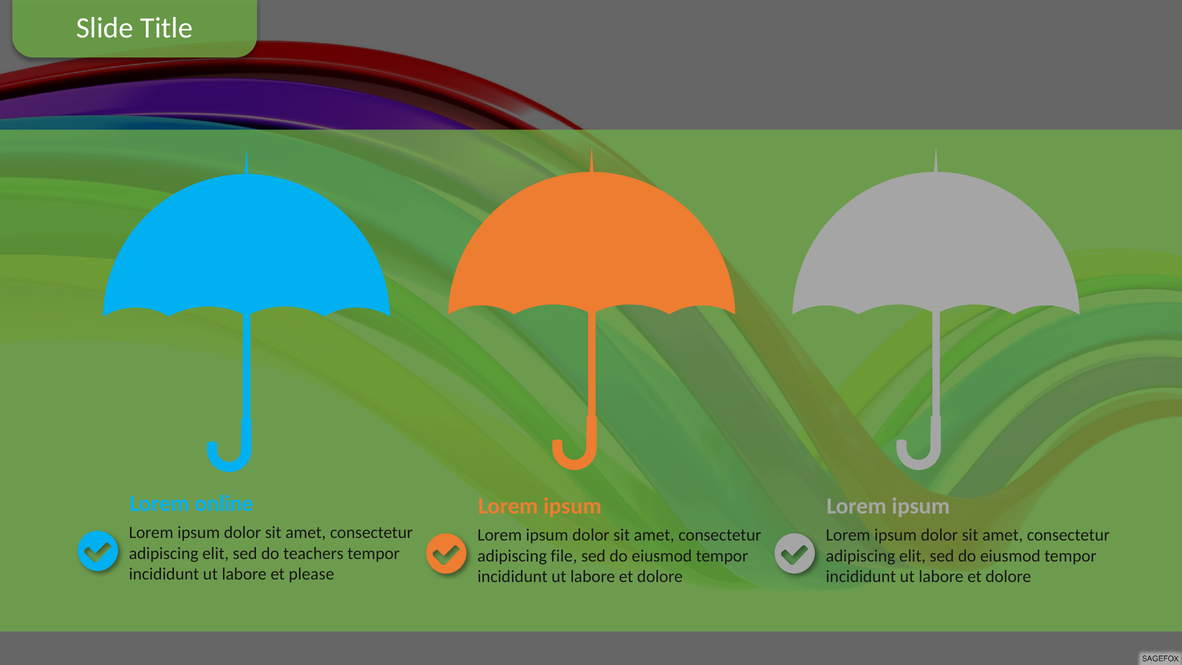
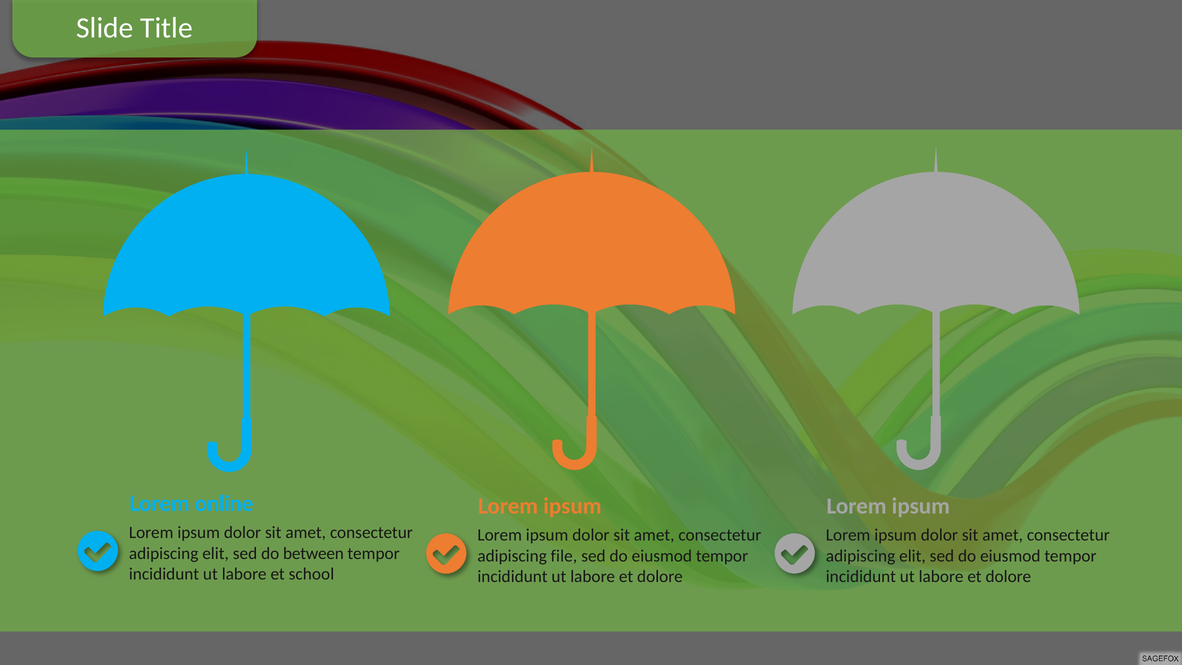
teachers: teachers -> between (313, 553)
please: please -> school (311, 574)
